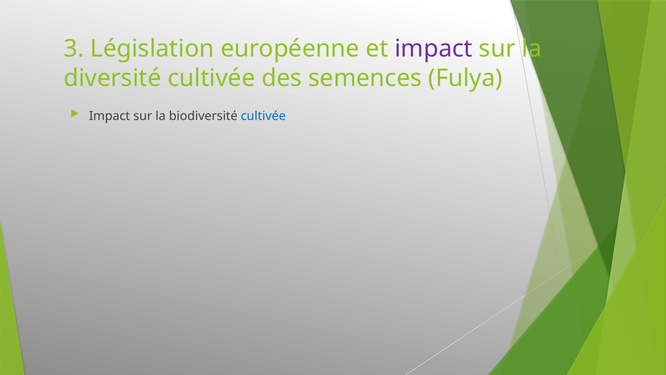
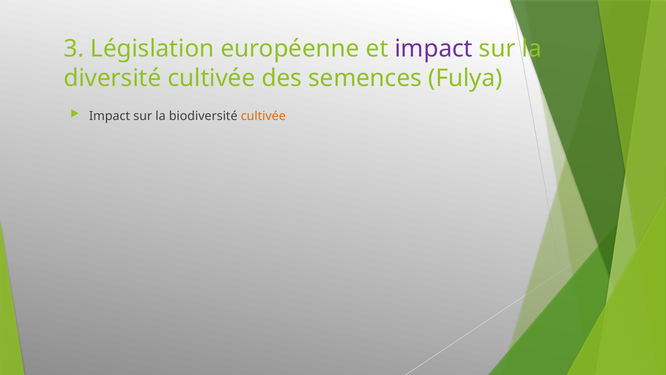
cultivée colour: blue -> orange (263, 116)
